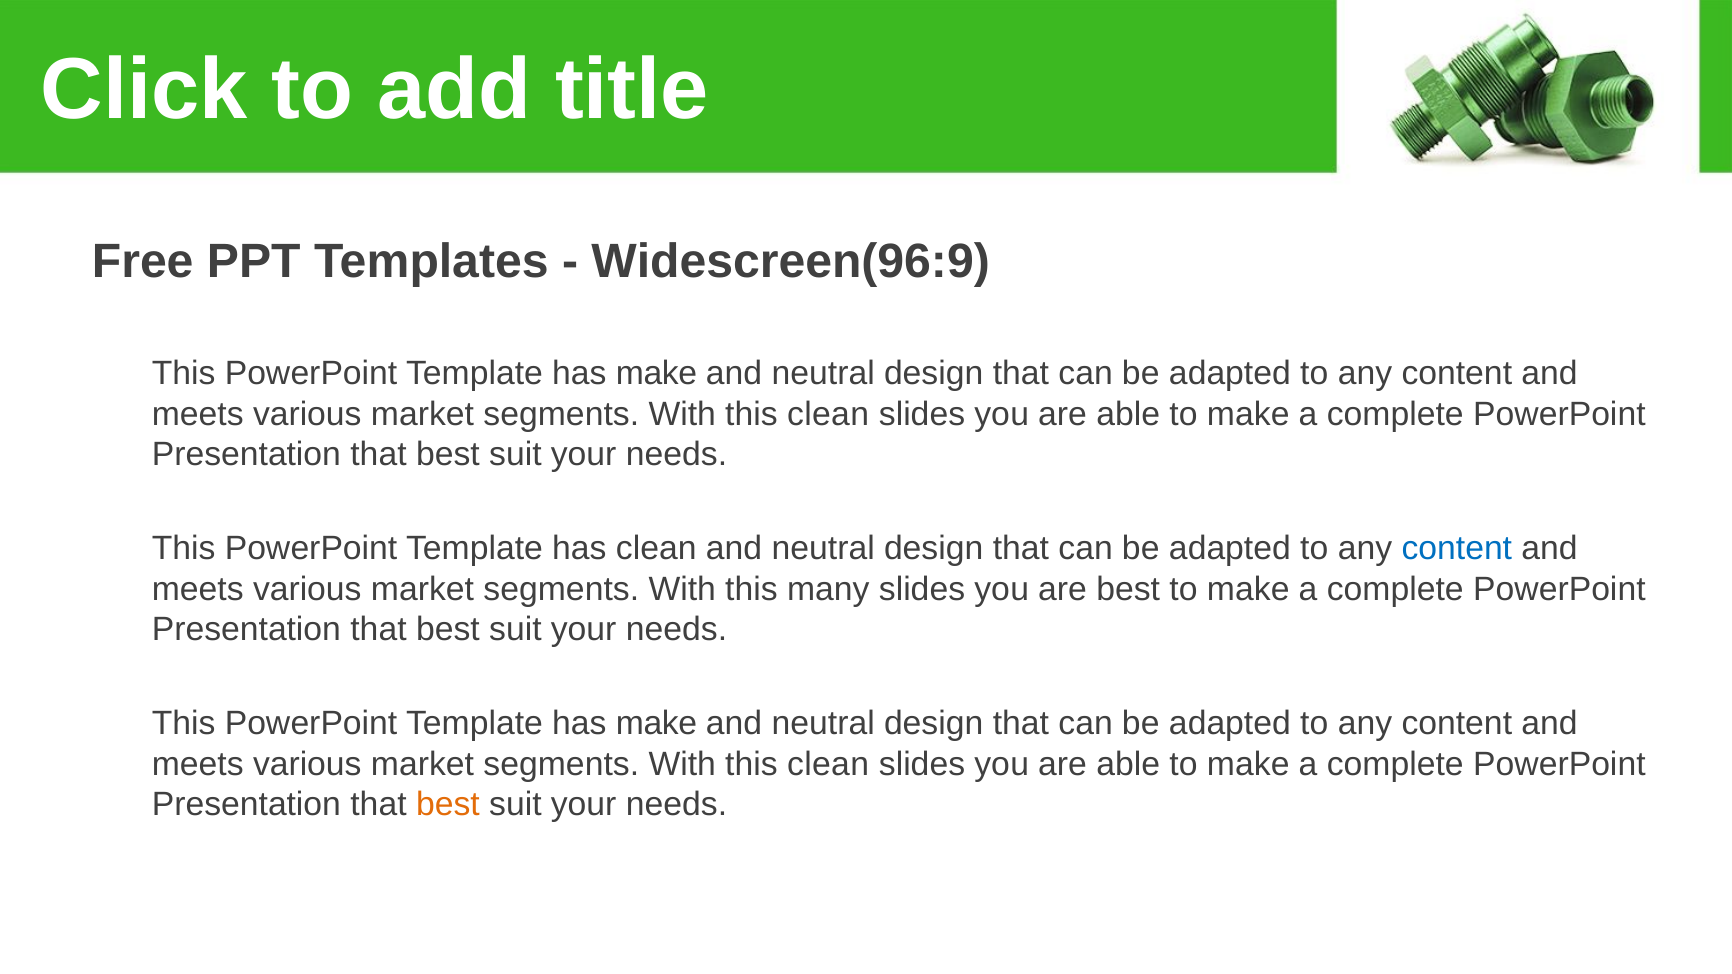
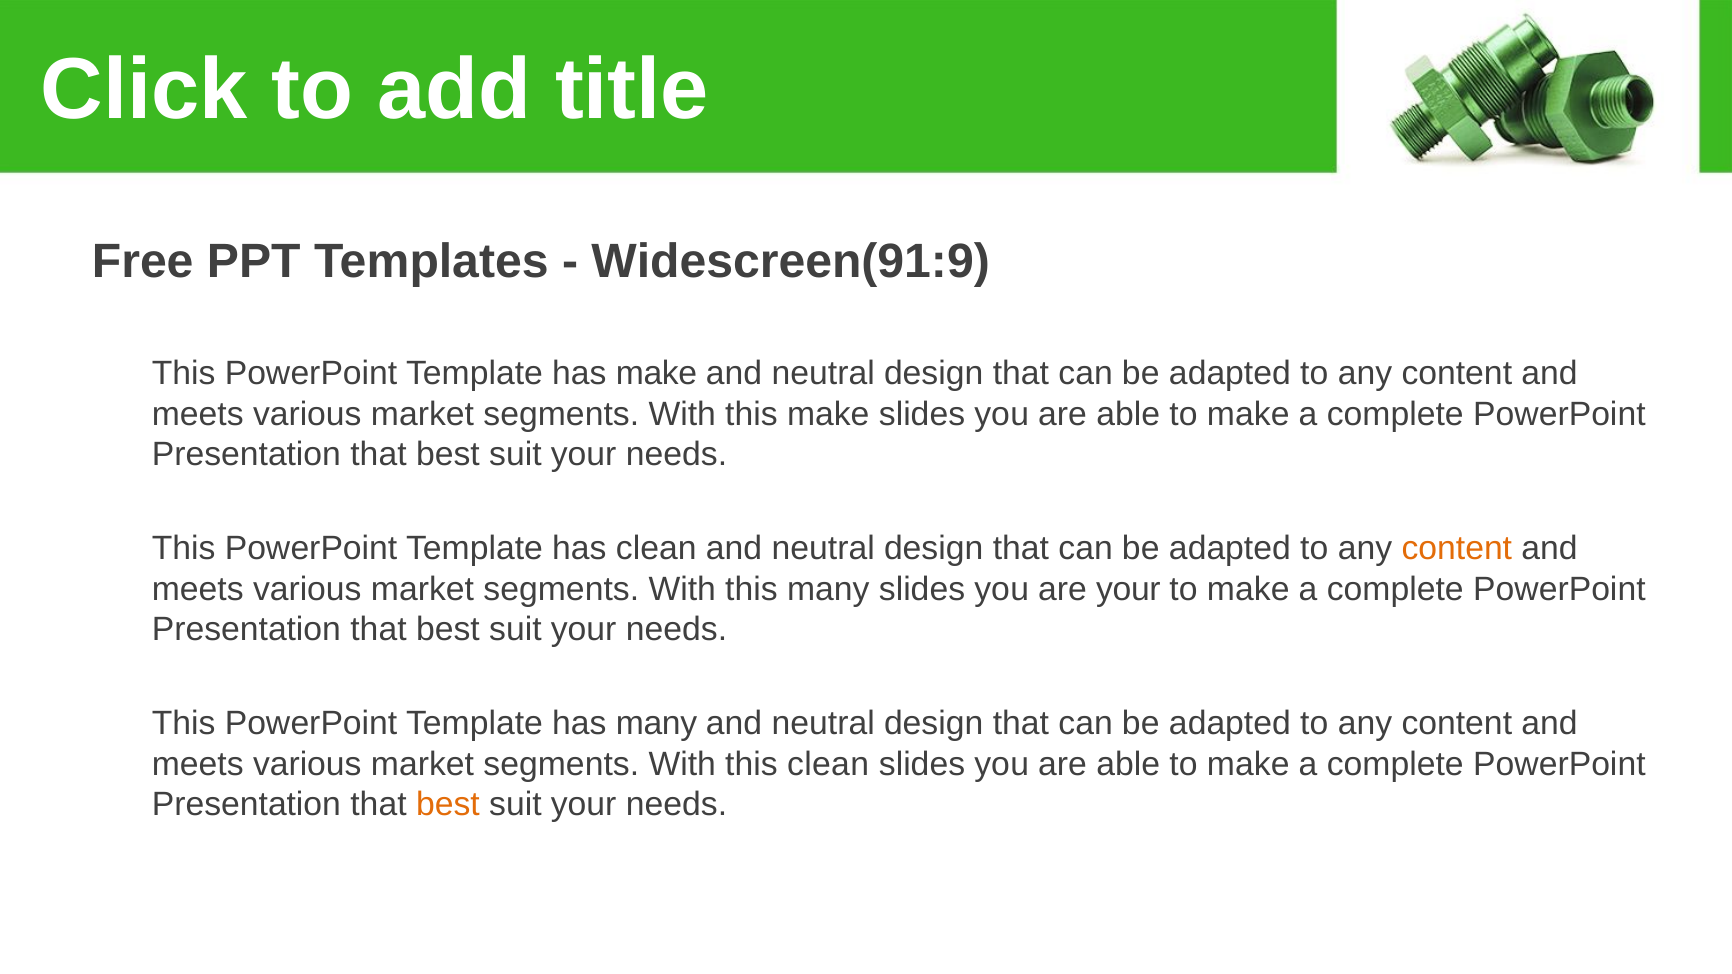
Widescreen(96:9: Widescreen(96:9 -> Widescreen(91:9 (791, 261)
clean: clean -> make (828, 414)
content colour: blue -> orange (1457, 549)
are best: best -> your (1128, 589)
make: make -> many (656, 724)
